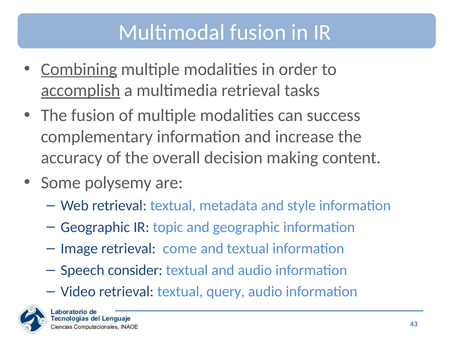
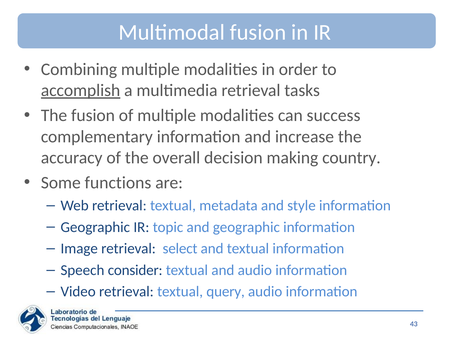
Combining underline: present -> none (79, 69)
content: content -> country (351, 157)
polysemy: polysemy -> functions (118, 182)
come: come -> select (180, 248)
